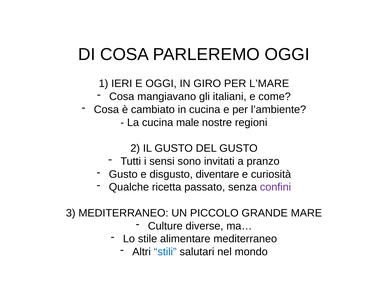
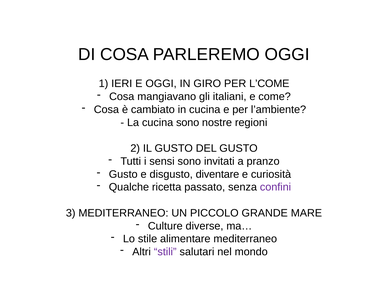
L’MARE: L’MARE -> L’COME (269, 84)
cucina male: male -> sono (188, 122)
stili colour: blue -> purple (165, 252)
